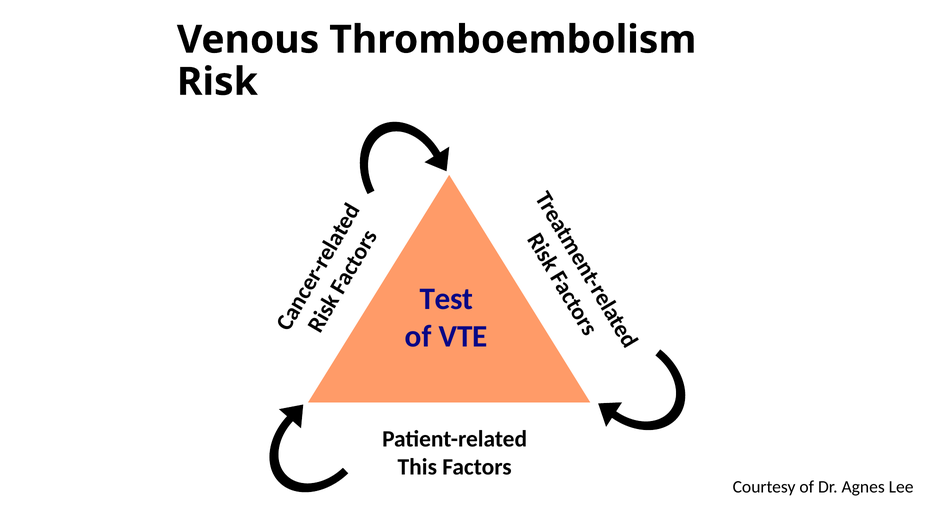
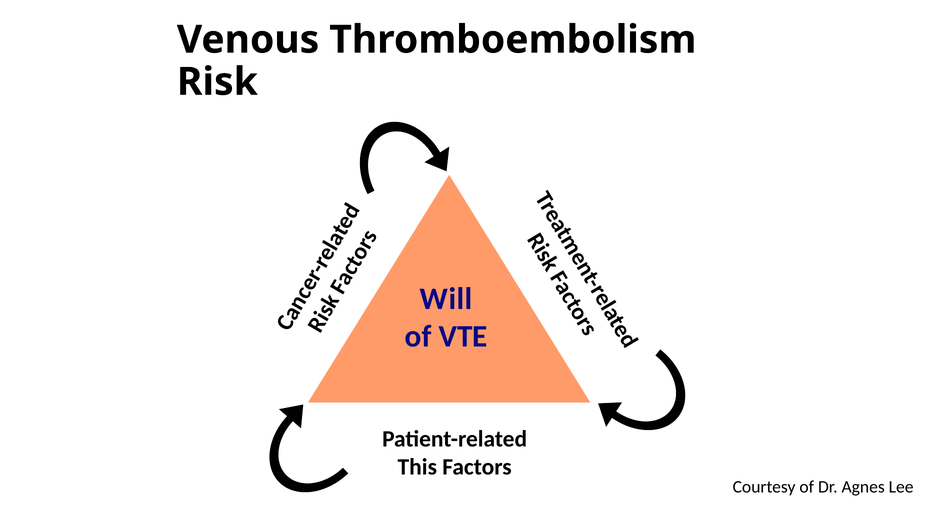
Test: Test -> Will (446, 299)
